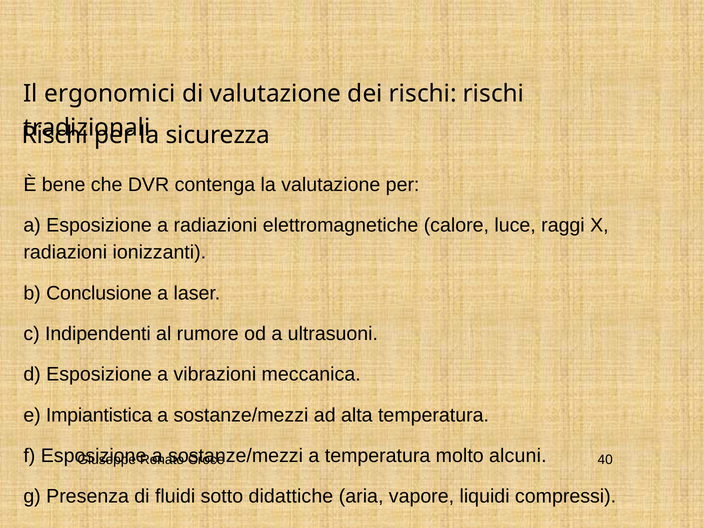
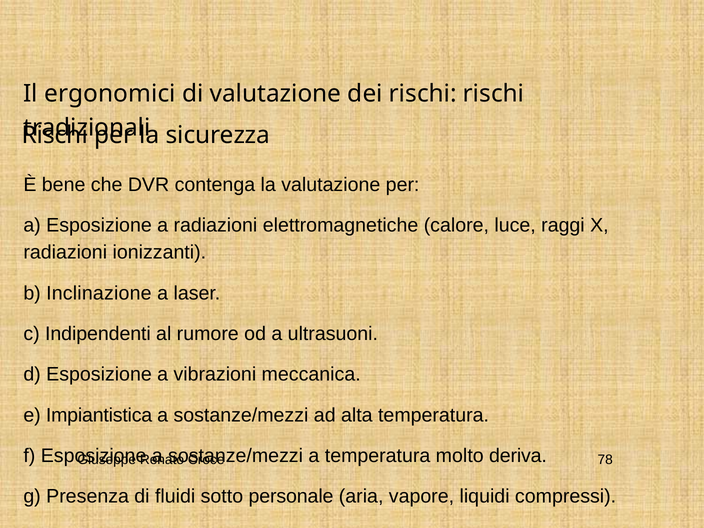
Conclusione: Conclusione -> Inclinazione (99, 293)
alcuni: alcuni -> deriva (518, 456)
40: 40 -> 78 (605, 460)
didattiche: didattiche -> personale (291, 497)
